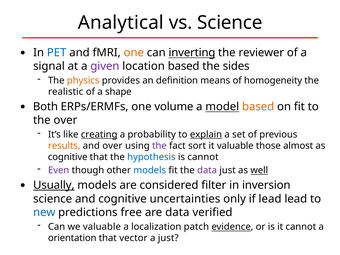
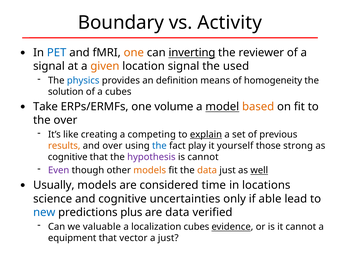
Analytical: Analytical -> Boundary (121, 23)
vs Science: Science -> Activity (230, 23)
given colour: purple -> orange (105, 66)
location based: based -> signal (184, 66)
sides: sides -> used (236, 66)
physics colour: orange -> blue (83, 80)
realistic: realistic -> solution (66, 92)
a shape: shape -> cubes (118, 92)
Both: Both -> Take (45, 107)
creating underline: present -> none (99, 134)
probability: probability -> competing (152, 134)
the colour: purple -> blue (159, 146)
sort: sort -> play (197, 146)
it valuable: valuable -> yourself (235, 146)
almost: almost -> strong (298, 146)
hypothesis colour: blue -> purple (151, 157)
models colour: blue -> orange (150, 170)
data colour: purple -> orange (207, 170)
Usually underline: present -> none (54, 185)
filter: filter -> time (214, 185)
inversion: inversion -> locations (266, 185)
if lead: lead -> able (270, 199)
free: free -> plus (131, 212)
localization patch: patch -> cubes (196, 227)
orientation: orientation -> equipment (72, 238)
